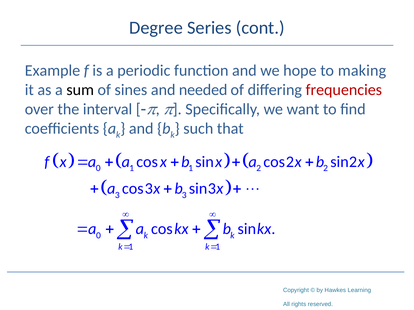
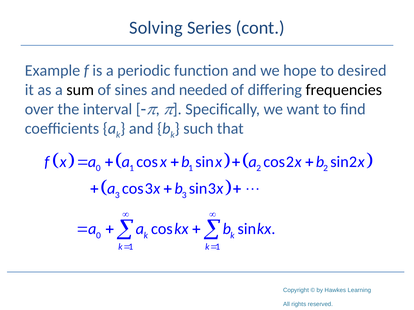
Degree: Degree -> Solving (156, 28)
making: making -> desired (362, 71)
frequencies colour: red -> black (344, 90)
